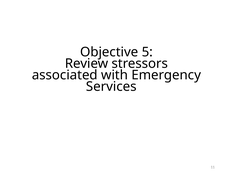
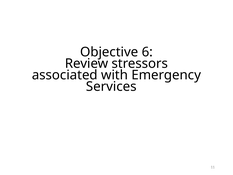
5: 5 -> 6 (147, 52)
